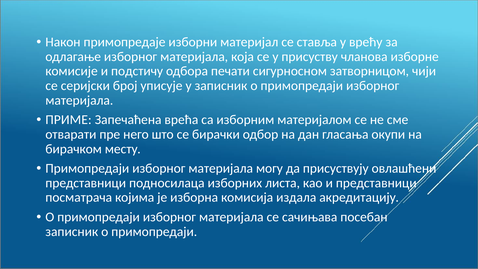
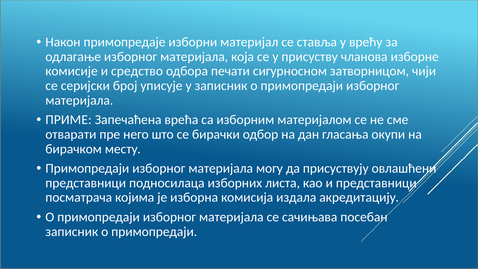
подстичу: подстичу -> средство (137, 71)
